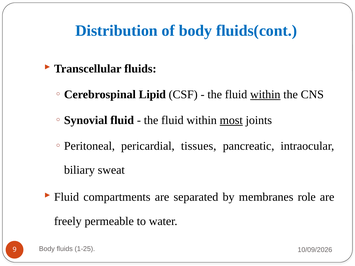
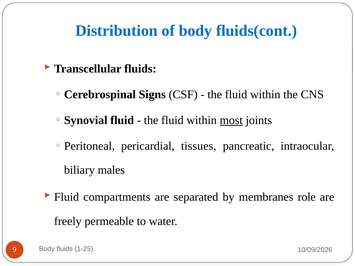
Lipid: Lipid -> Signs (152, 95)
within underline: present -> none (265, 95)
sweat: sweat -> males (111, 170)
